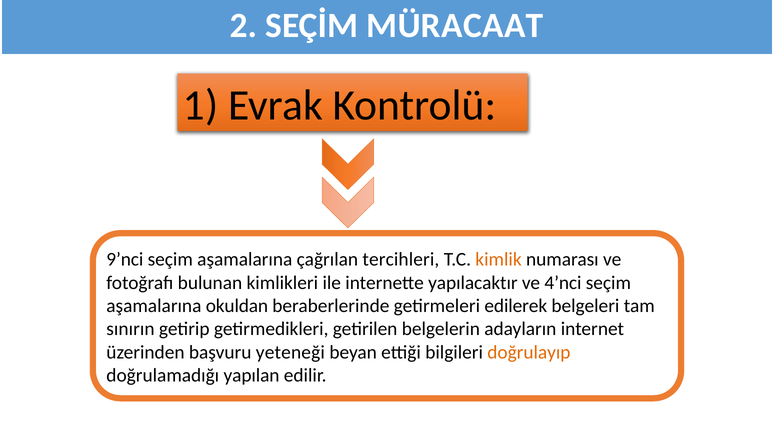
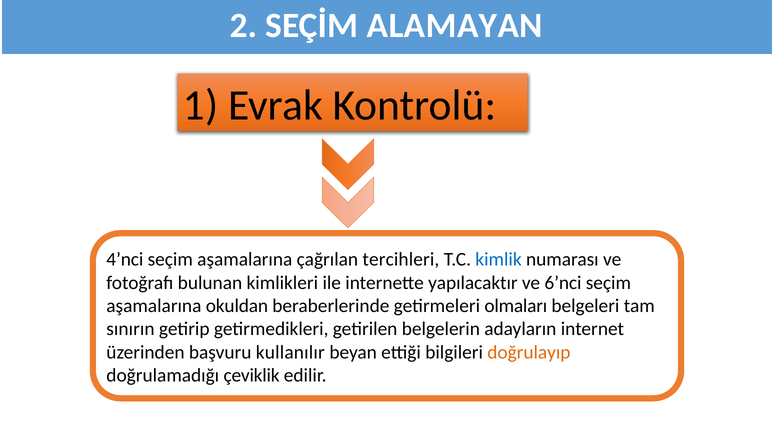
MÜRACAAT: MÜRACAAT -> ALAMAYAN (455, 26)
9’nci: 9’nci -> 4’nci (125, 260)
kimlik colour: orange -> blue (499, 260)
4’nci: 4’nci -> 6’nci (563, 283)
edilerek: edilerek -> olmaları (516, 306)
yeteneği: yeteneği -> kullanılır (290, 353)
yapılan: yapılan -> çeviklik (252, 376)
